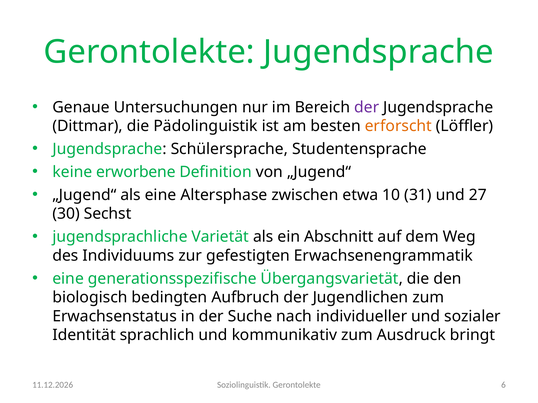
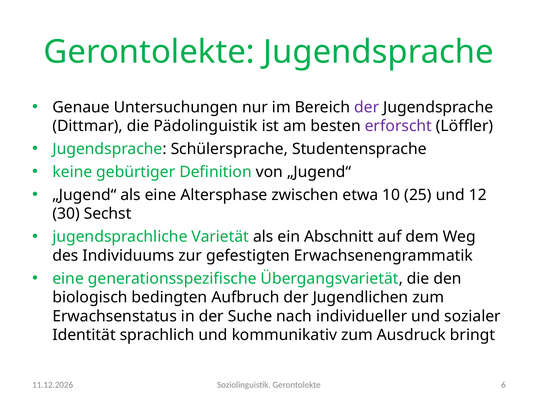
erforscht colour: orange -> purple (398, 126)
erworbene: erworbene -> gebürtiger (136, 172)
31: 31 -> 25 (418, 195)
27: 27 -> 12 (478, 195)
